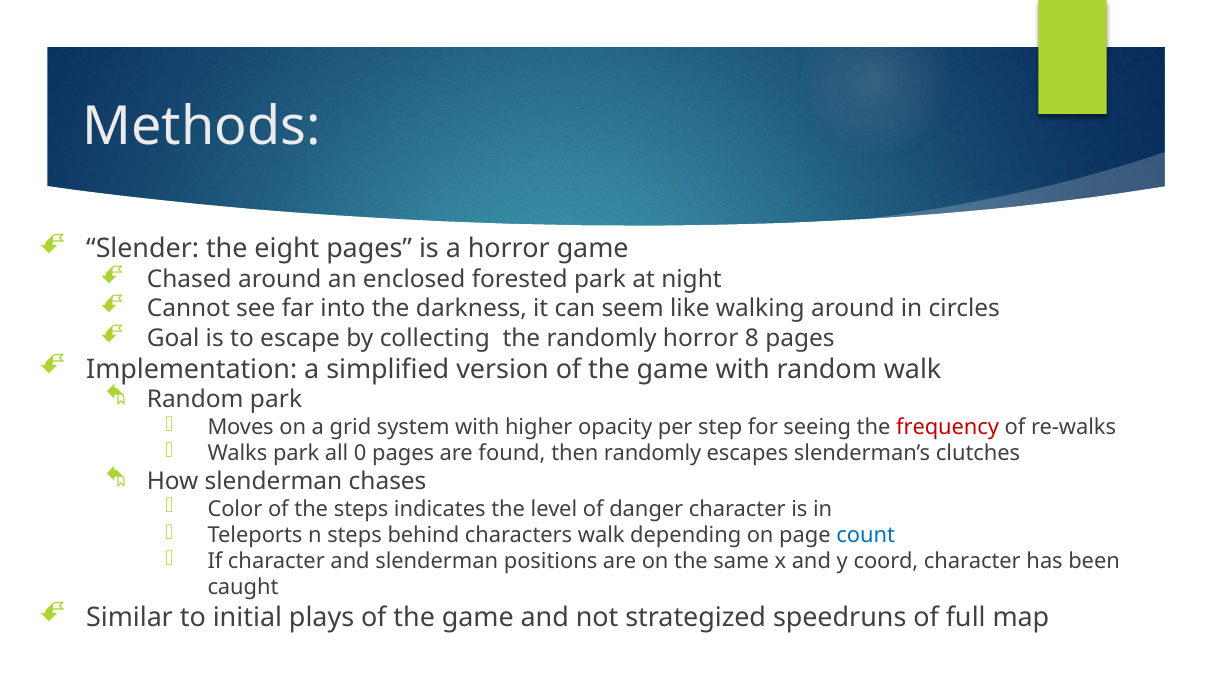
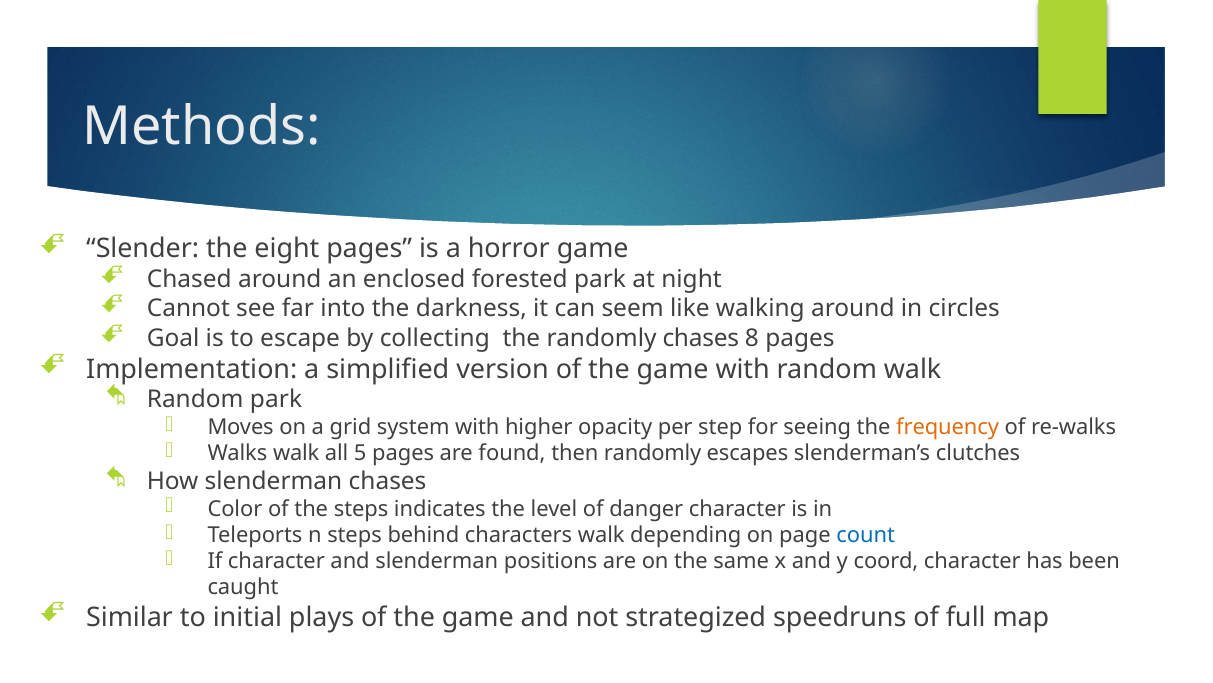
randomly horror: horror -> chases (701, 338)
frequency colour: red -> orange (948, 427)
Walks park: park -> walk (296, 453)
0: 0 -> 5 (360, 453)
